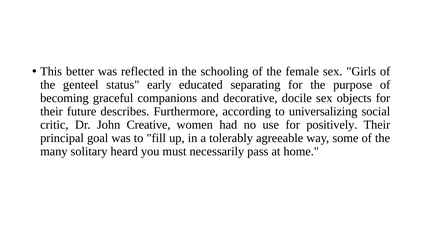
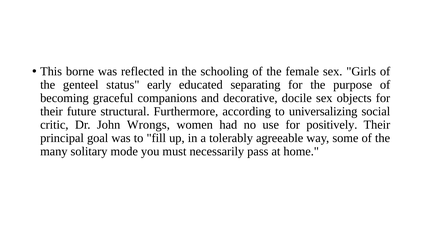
better: better -> borne (80, 71)
describes: describes -> structural (125, 111)
Creative: Creative -> Wrongs (148, 125)
heard: heard -> mode (124, 151)
